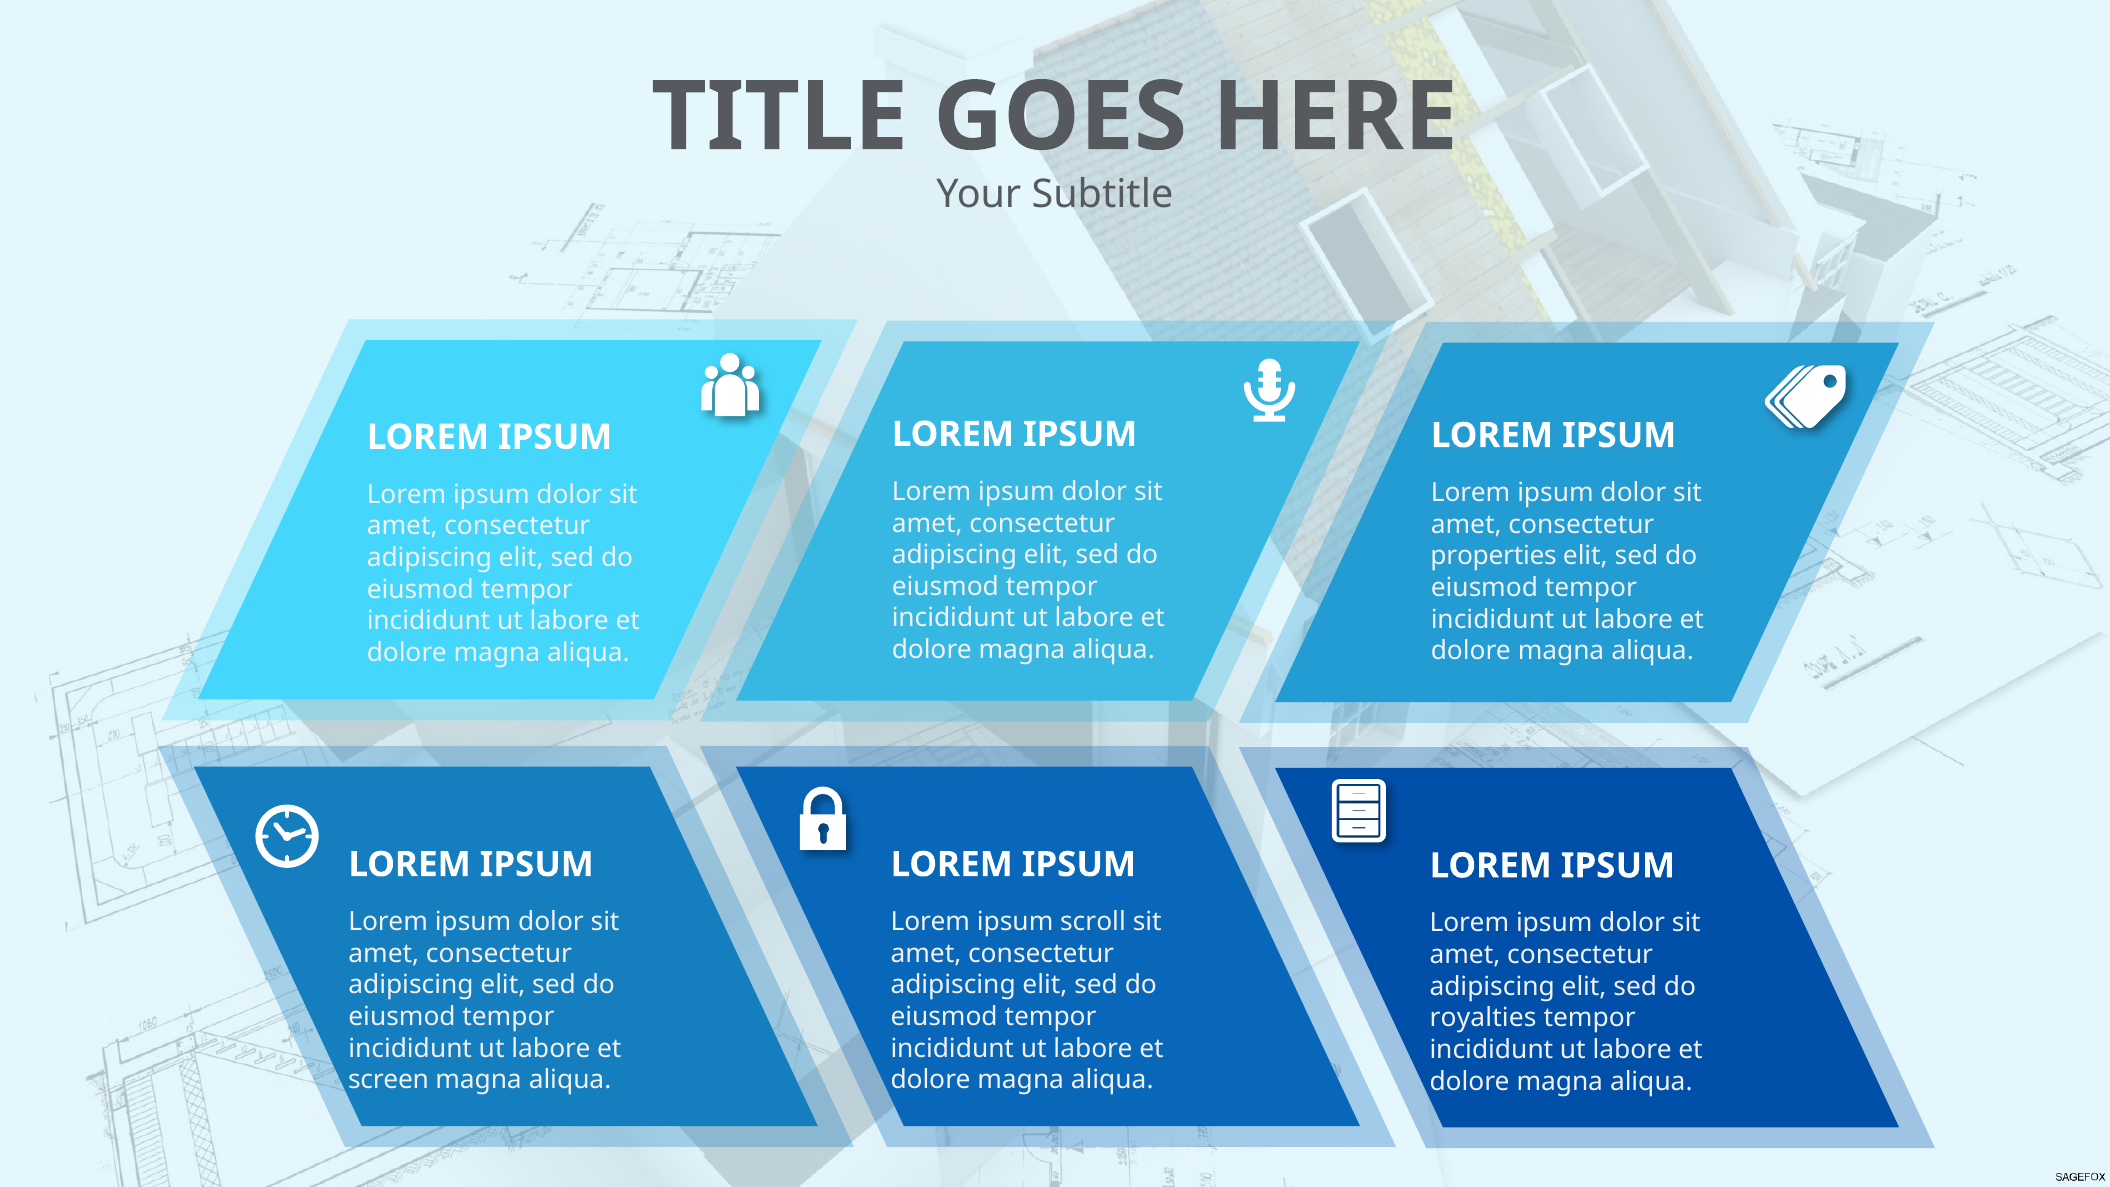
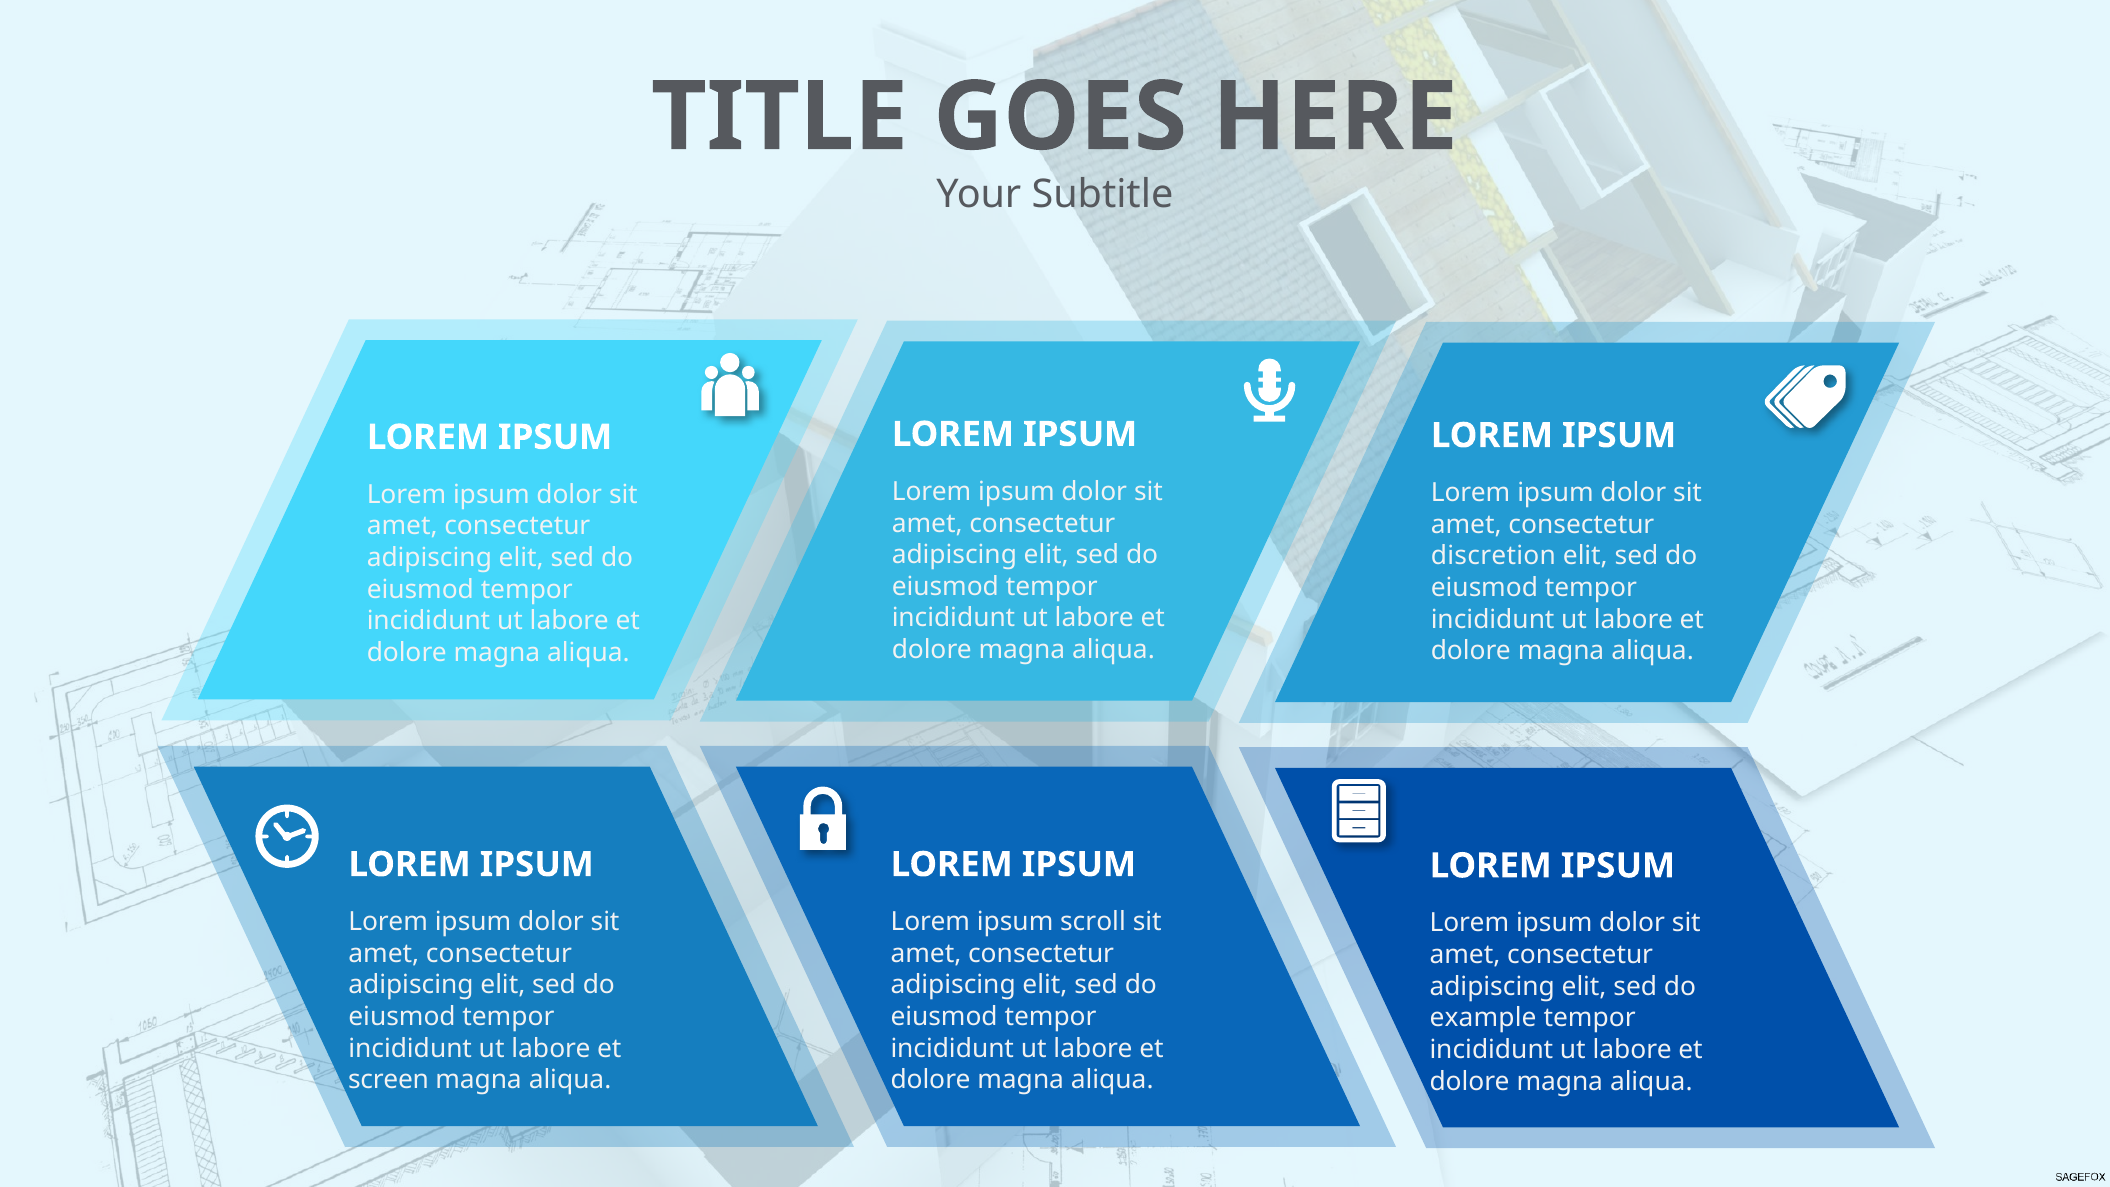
properties: properties -> discretion (1493, 556)
royalties: royalties -> example (1483, 1018)
